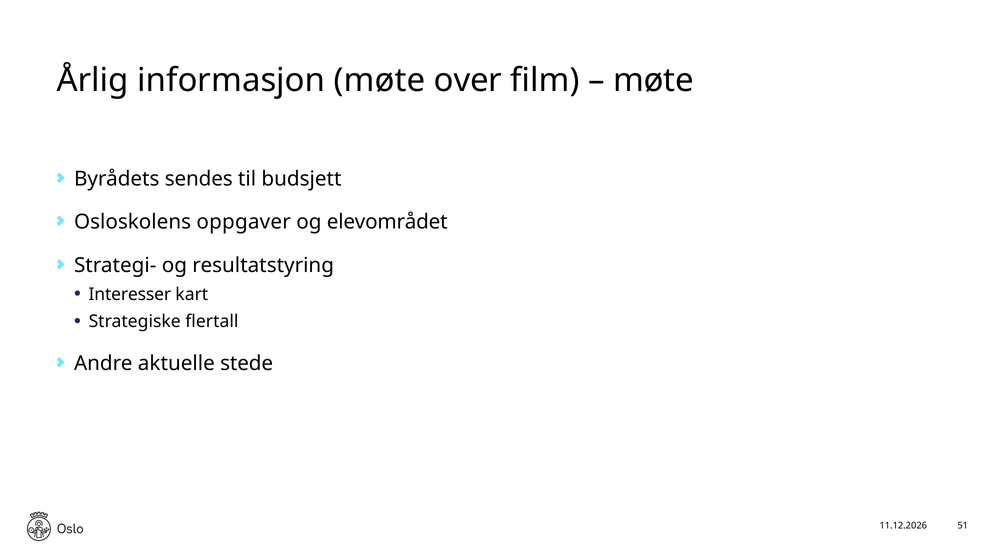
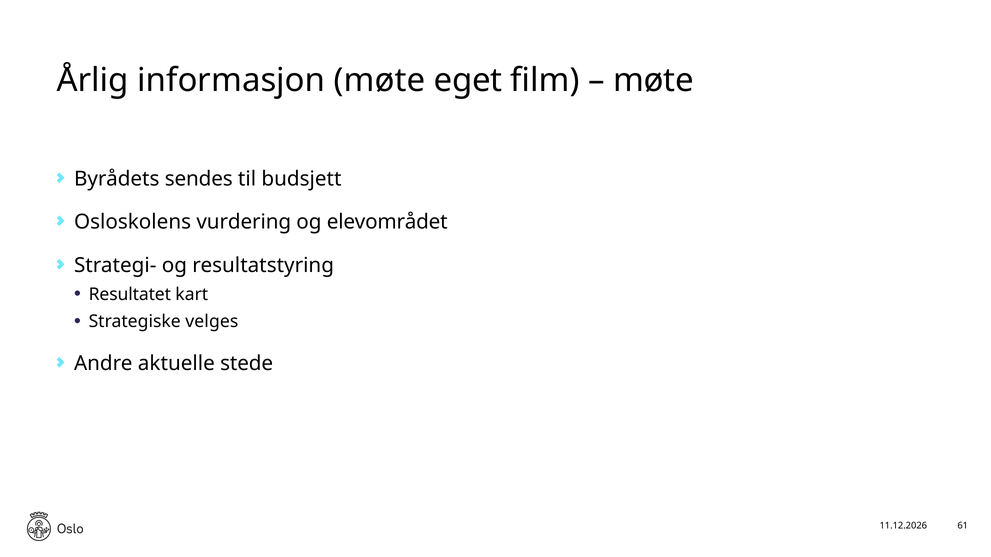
over: over -> eget (468, 81)
oppgaver: oppgaver -> vurdering (244, 222)
Interesser: Interesser -> Resultatet (130, 295)
flertall: flertall -> velges (212, 322)
51: 51 -> 61 (963, 526)
